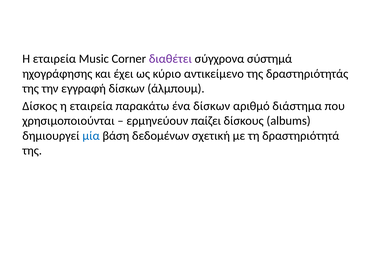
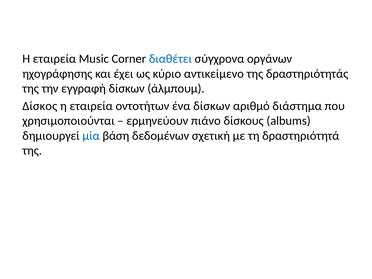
διαθέτει colour: purple -> blue (170, 59)
σύστημά: σύστημά -> οργάνων (270, 59)
παρακάτω: παρακάτω -> οντοτήτων (142, 106)
παίζει: παίζει -> πιάνο (206, 121)
